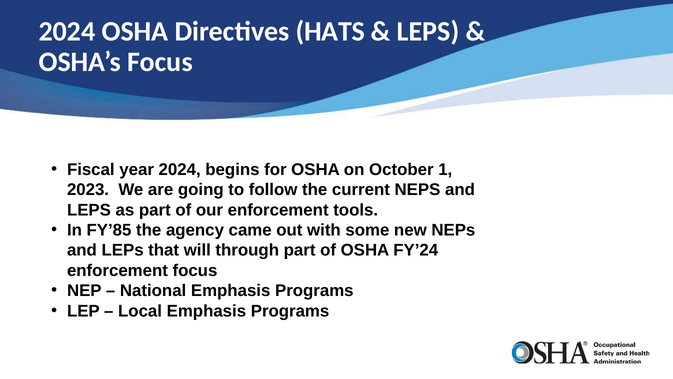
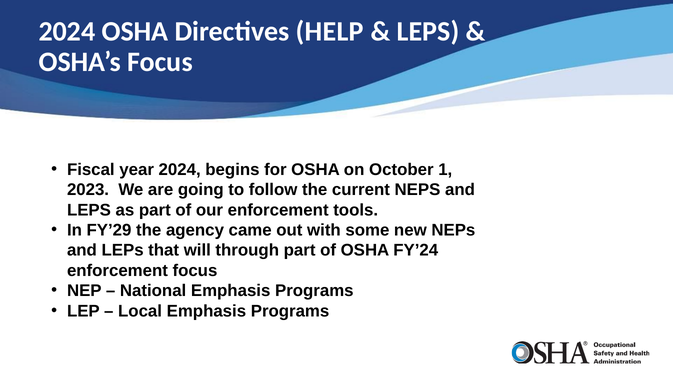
HATS: HATS -> HELP (330, 31)
FY’85: FY’85 -> FY’29 (109, 230)
